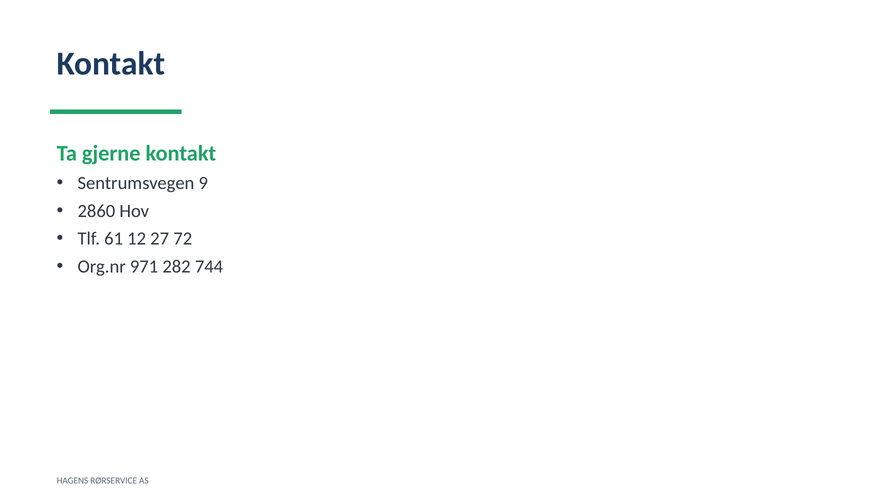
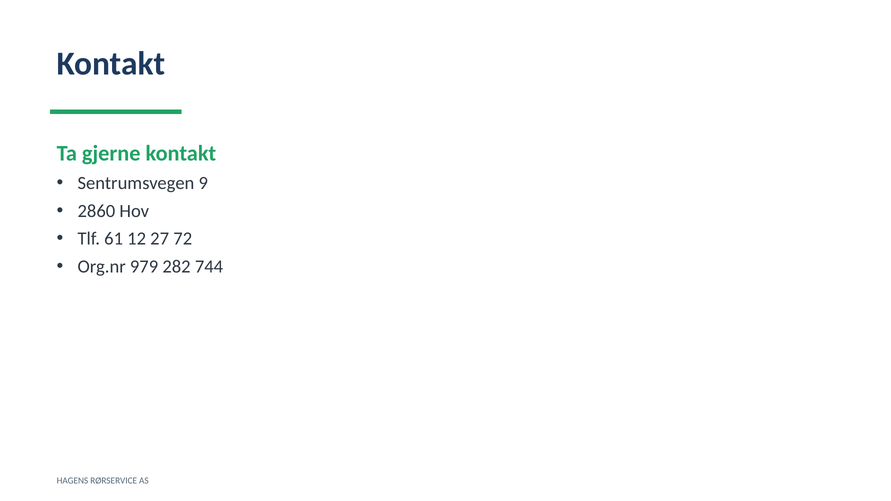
971: 971 -> 979 (144, 267)
